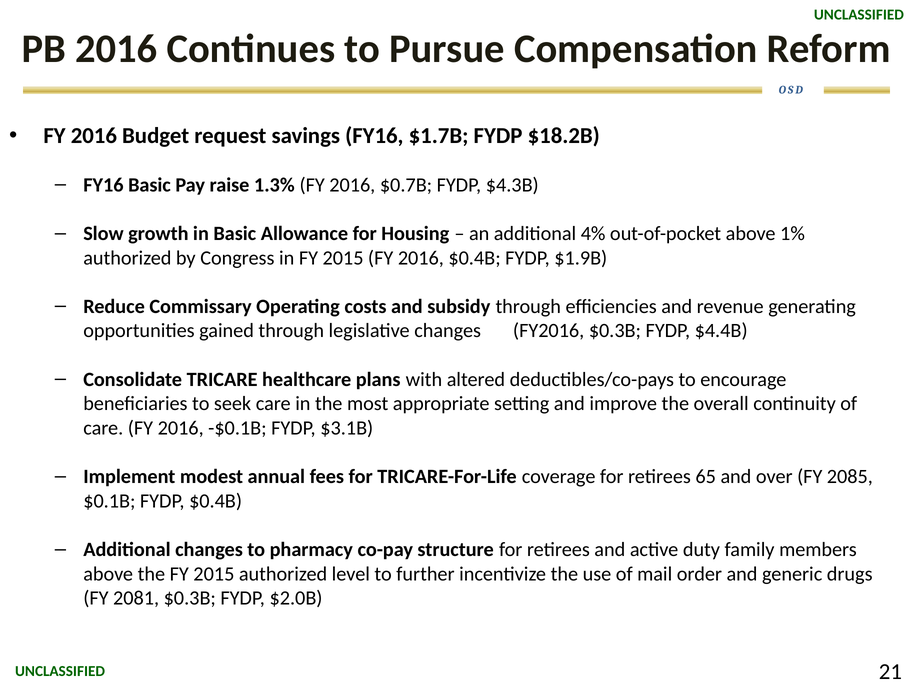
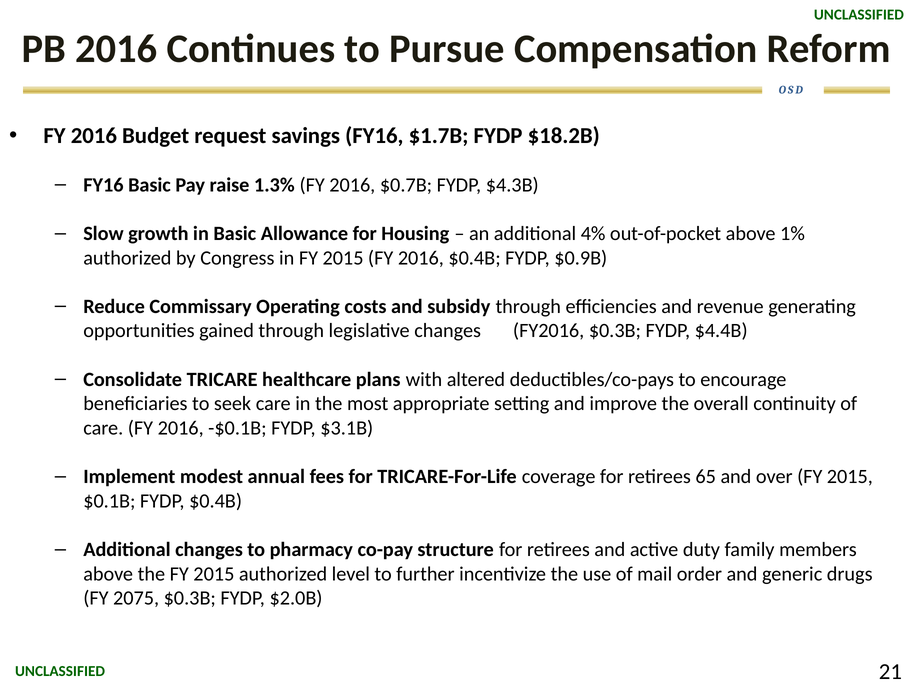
$1.9B: $1.9B -> $0.9B (581, 258)
over FY 2085: 2085 -> 2015 (850, 477)
2081: 2081 -> 2075 (136, 599)
